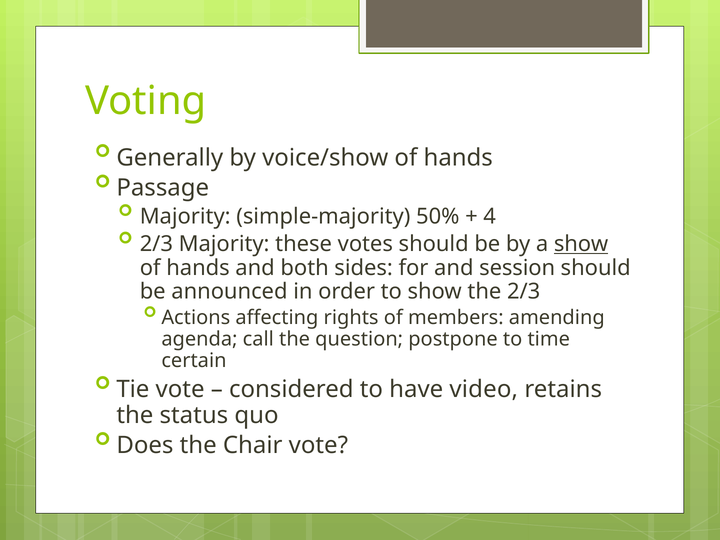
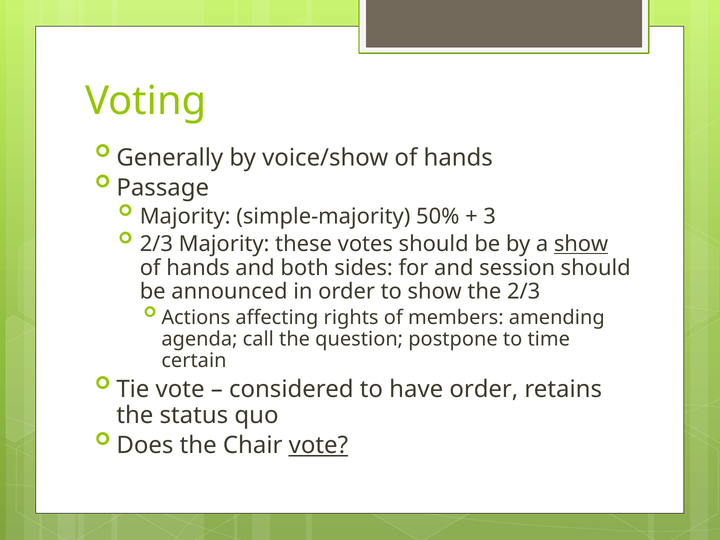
4: 4 -> 3 (490, 216)
have video: video -> order (484, 389)
vote underline: none -> present (318, 446)
